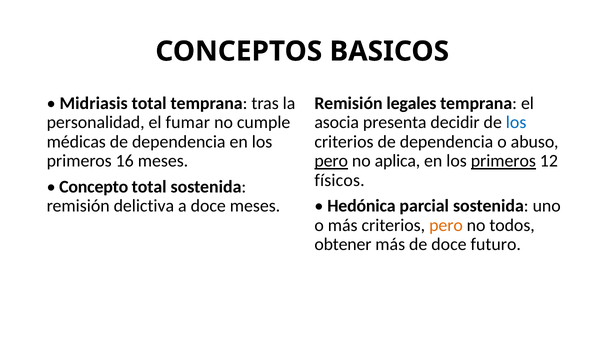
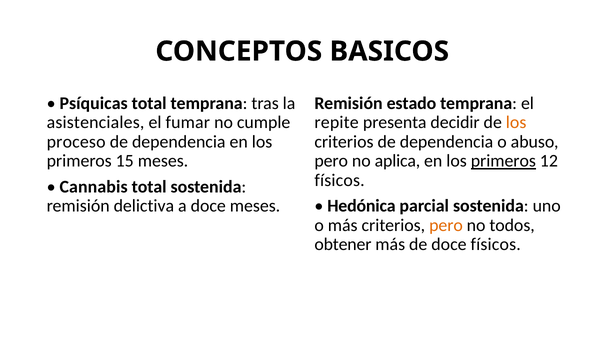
Midriasis: Midriasis -> Psíquicas (94, 103)
legales: legales -> estado (411, 103)
personalidad: personalidad -> asistenciales (96, 123)
asocia: asocia -> repite (337, 123)
los colour: blue -> orange (516, 123)
médicas: médicas -> proceso (76, 142)
16: 16 -> 15 (125, 161)
pero underline: present -> none (331, 161)
Concepto: Concepto -> Cannabis (94, 187)
doce futuro: futuro -> físicos (496, 245)
